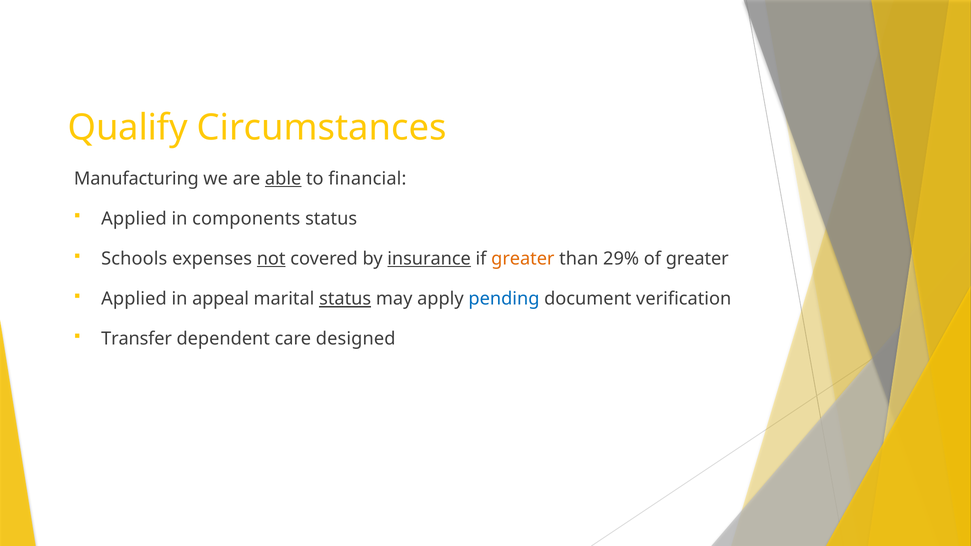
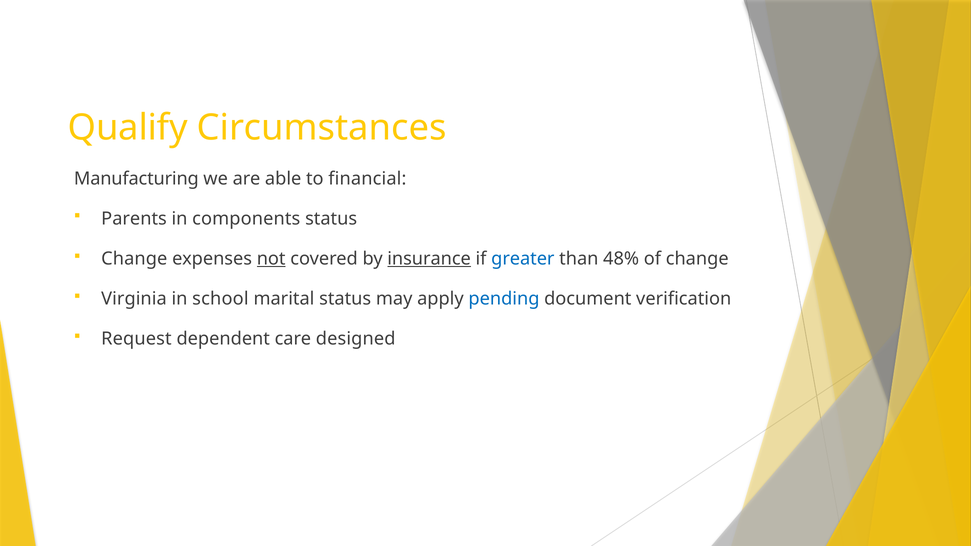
able underline: present -> none (283, 179)
Applied: Applied -> Parents (134, 219)
Schools: Schools -> Change (134, 259)
greater colour: orange -> blue (523, 259)
29%: 29% -> 48% (621, 259)
of greater: greater -> change (697, 259)
Applied: Applied -> Virginia (134, 299)
appeal: appeal -> school (220, 299)
status underline: present -> none (345, 299)
Transfer: Transfer -> Request (136, 339)
